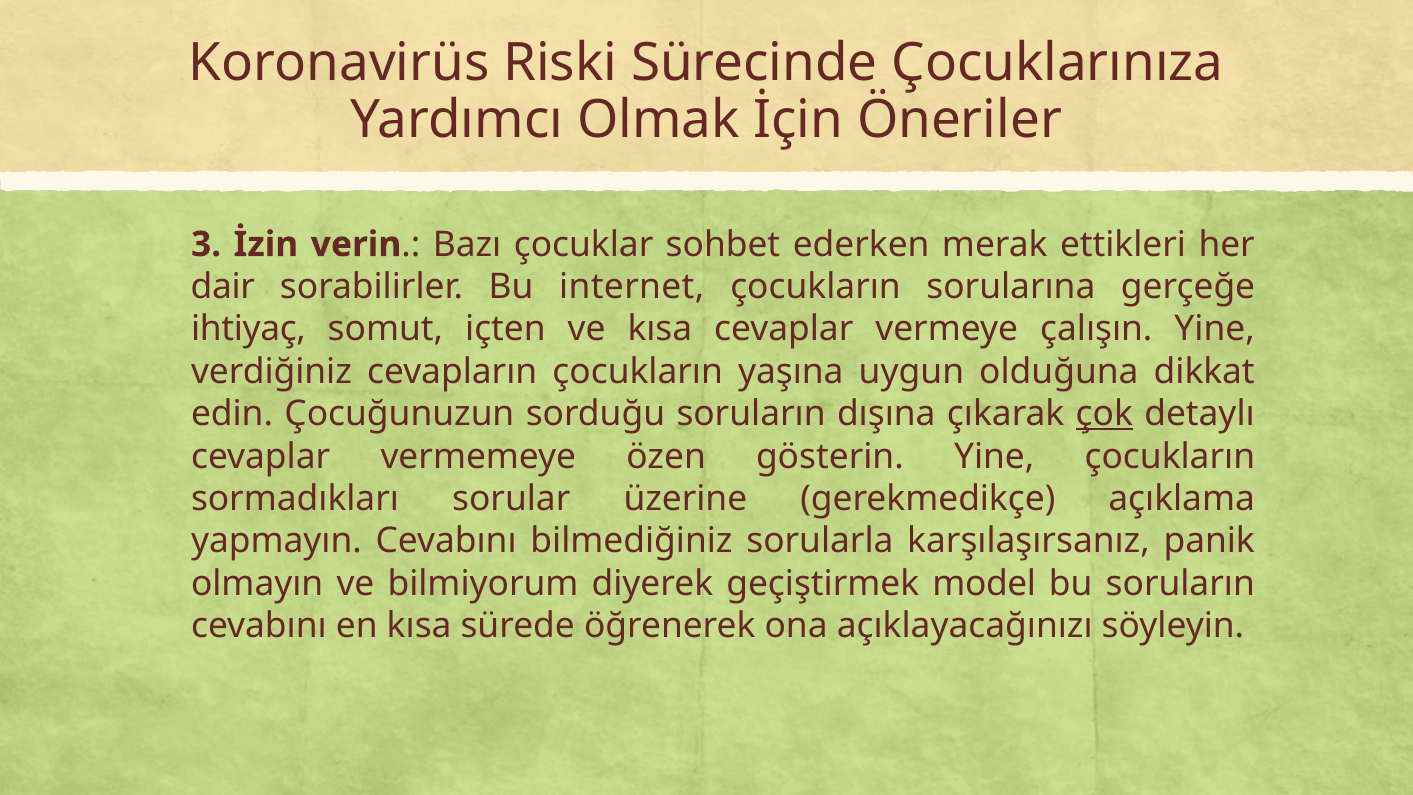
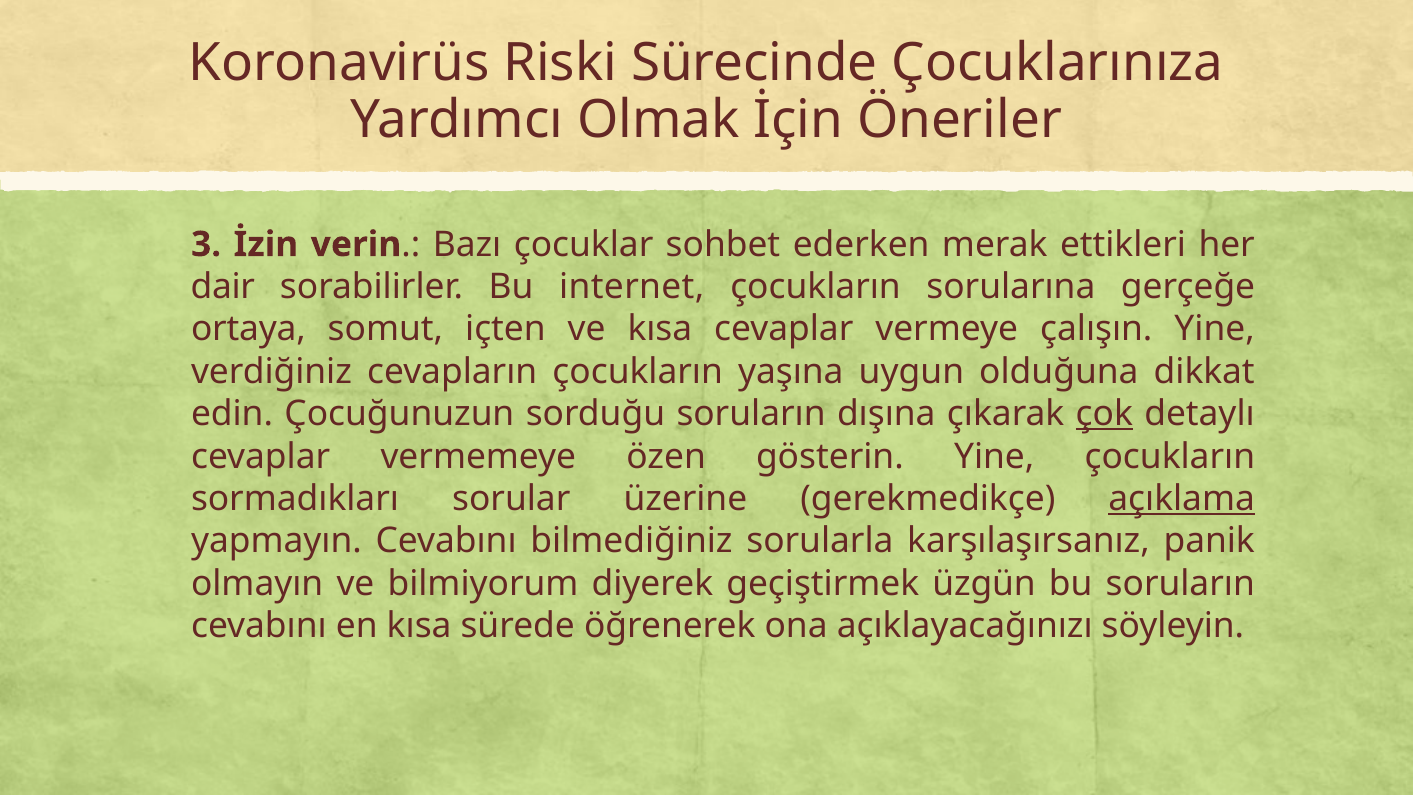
ihtiyaç: ihtiyaç -> ortaya (248, 329)
açıklama underline: none -> present (1182, 499)
model: model -> üzgün (984, 584)
